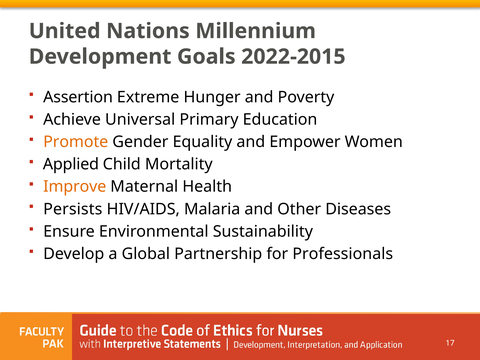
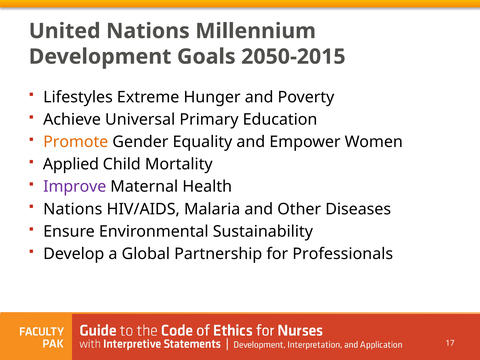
2022-2015: 2022-2015 -> 2050-2015 (293, 57)
Assertion: Assertion -> Lifestyles (78, 97)
Improve colour: orange -> purple (75, 187)
Persists: Persists -> Nations (73, 209)
